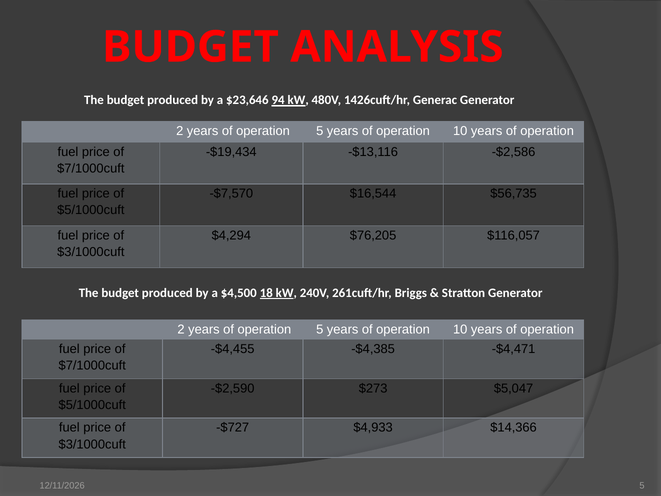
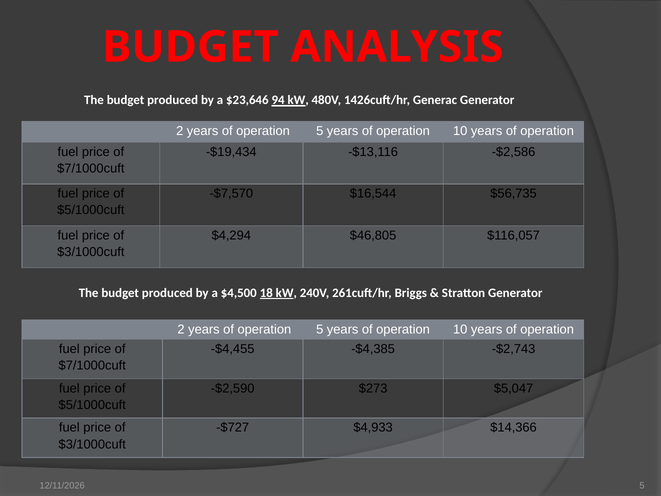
$76,205: $76,205 -> $46,805 (373, 235)
-$4,471: -$4,471 -> -$2,743 (514, 349)
